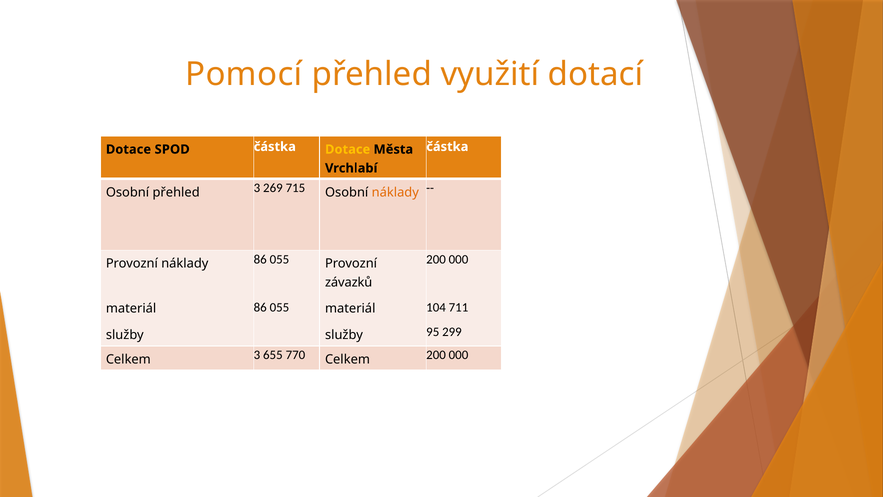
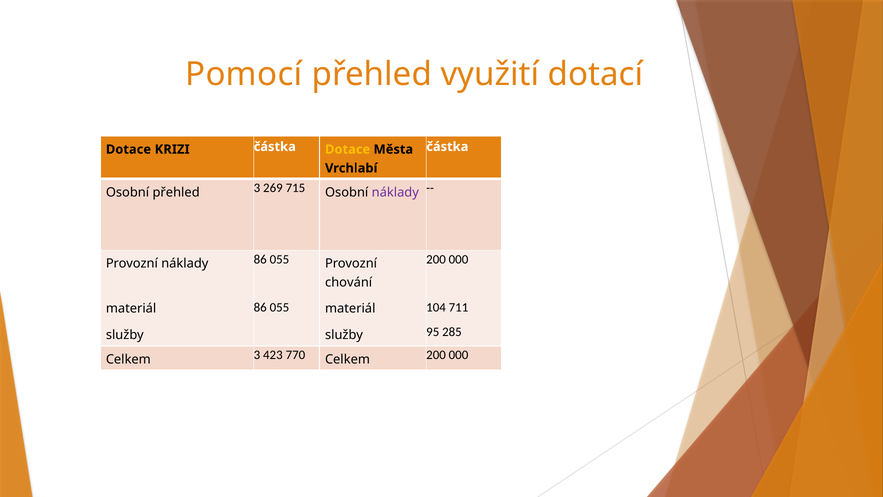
SPOD: SPOD -> KRIZI (172, 149)
náklady colour: orange -> purple (395, 192)
závazků: závazků -> chování (349, 282)
299: 299 -> 285 (452, 332)
655: 655 -> 423 (273, 355)
